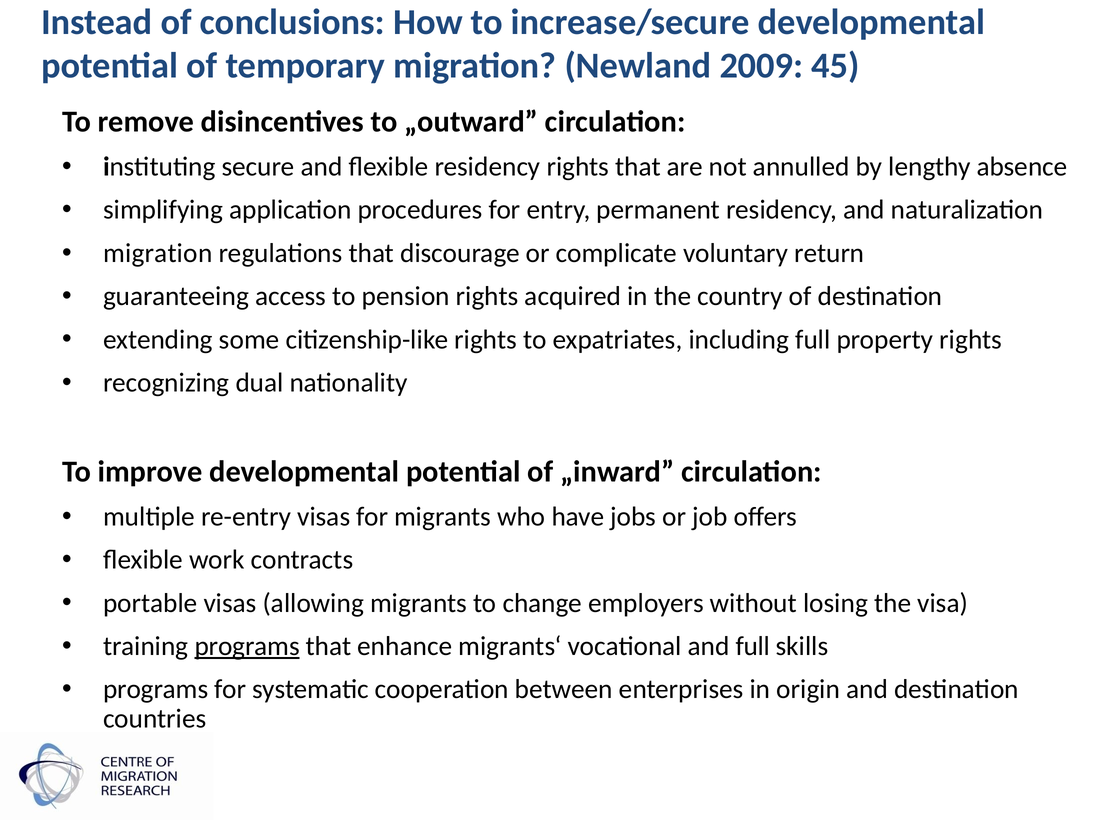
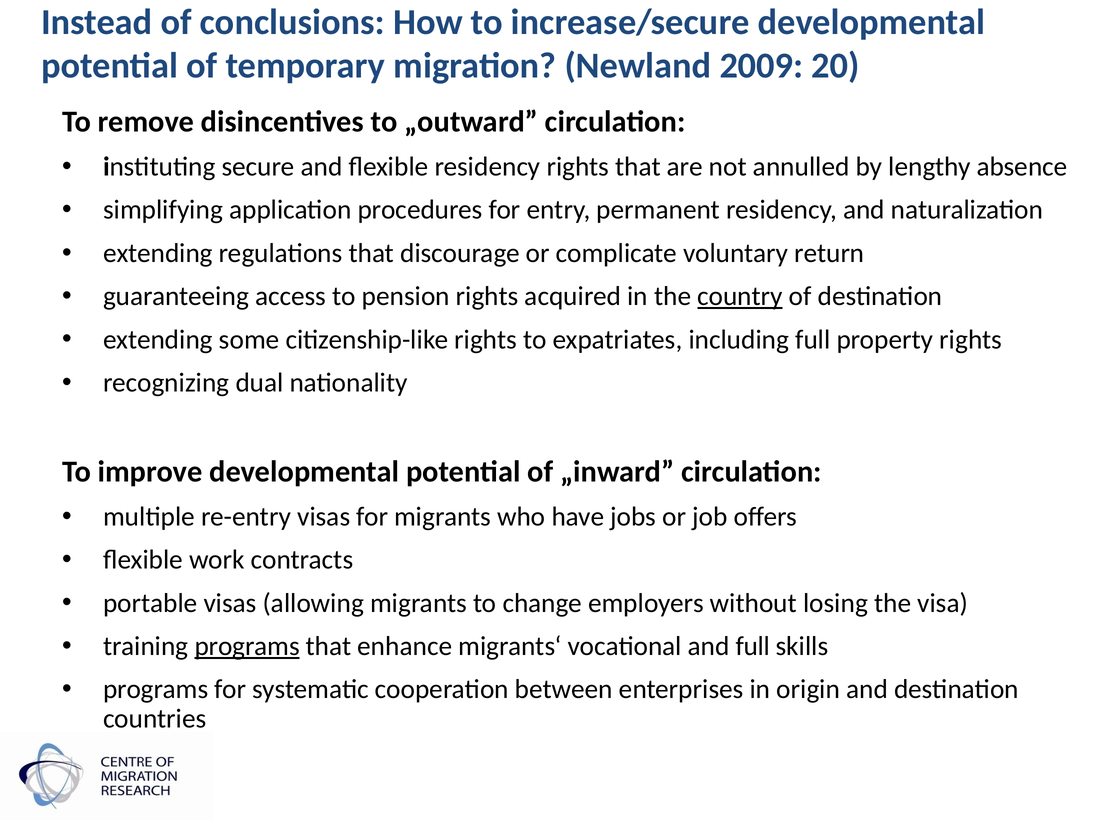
45: 45 -> 20 (836, 66)
migration: migration -> extending (158, 253)
country underline: none -> present (740, 296)
